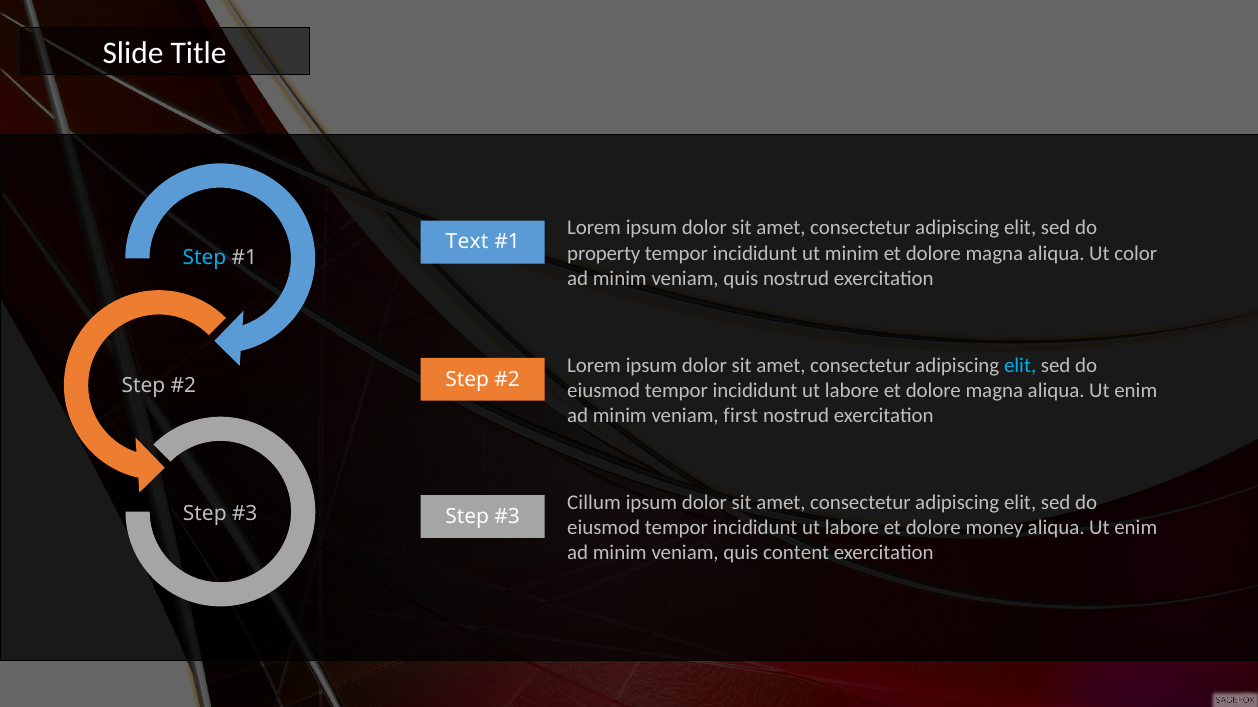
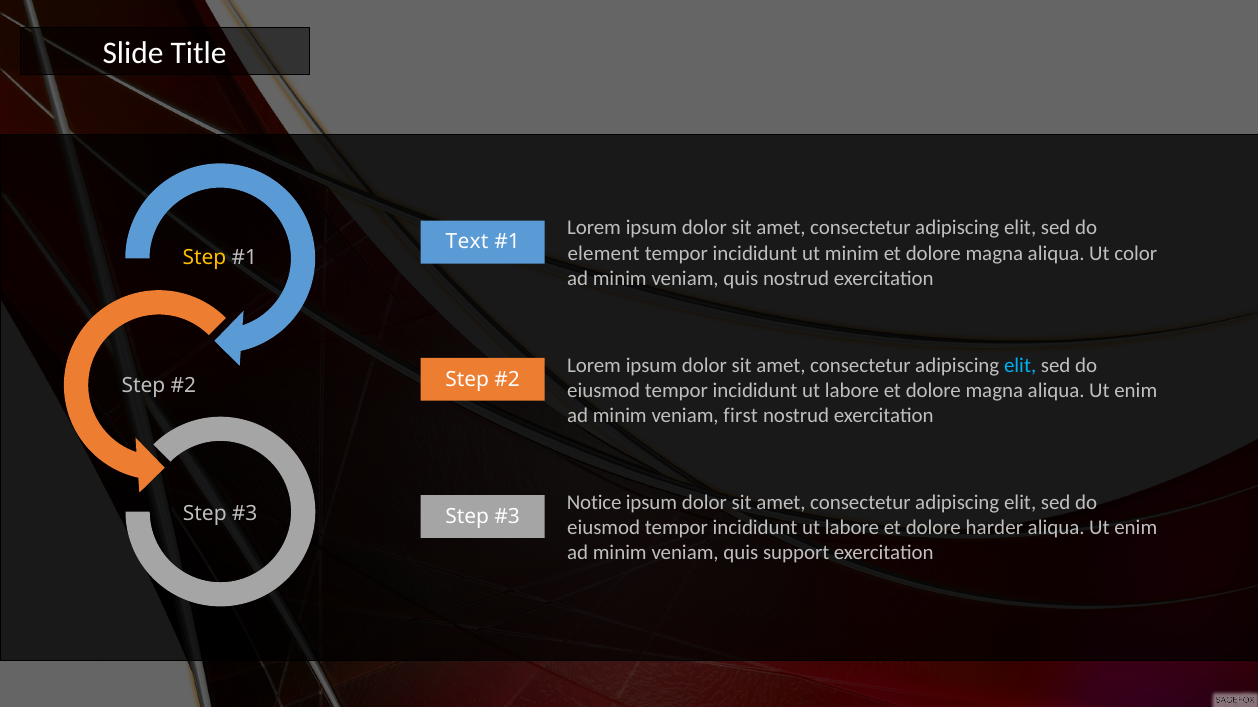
property: property -> element (604, 253)
Step colour: light blue -> yellow (205, 258)
Cillum: Cillum -> Notice (594, 503)
money: money -> harder (994, 528)
content: content -> support (796, 553)
